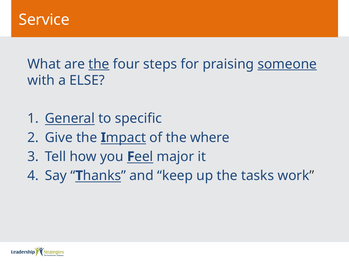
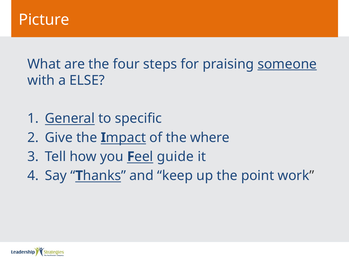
Service: Service -> Picture (44, 20)
the underline: present -> none (99, 64)
major: major -> guide (175, 156)
tasks: tasks -> point (258, 175)
